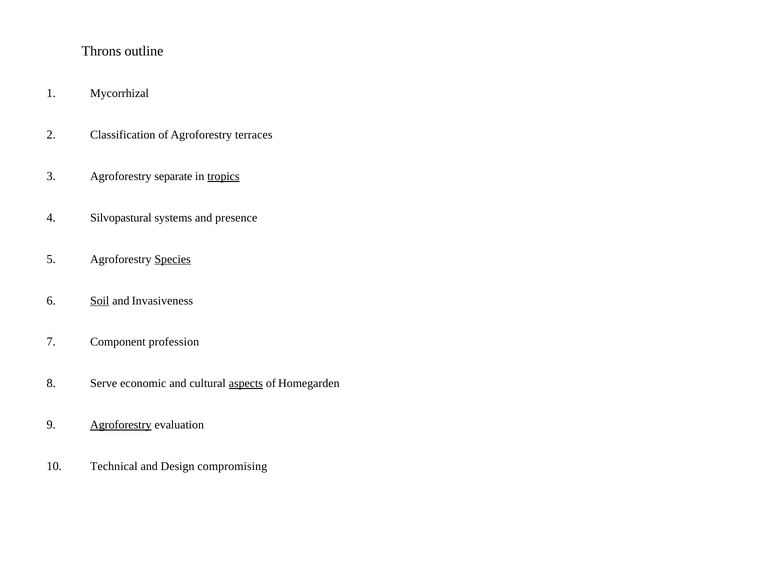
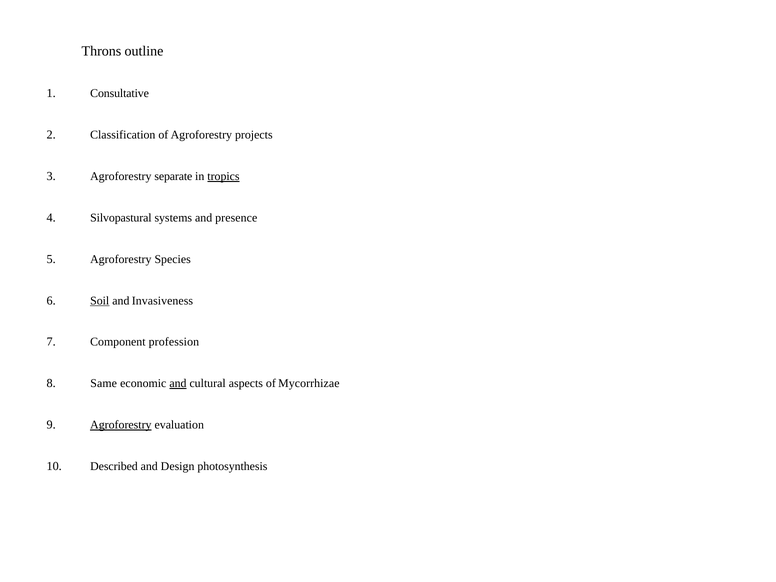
Mycorrhizal: Mycorrhizal -> Consultative (120, 93)
terraces: terraces -> projects (254, 135)
Species underline: present -> none (173, 259)
Serve: Serve -> Same (104, 383)
and underline: none -> present (178, 383)
aspects underline: present -> none (246, 383)
Homegarden: Homegarden -> Mycorrhizae (309, 383)
Technical: Technical -> Described (114, 466)
compromising: compromising -> photosynthesis (232, 466)
